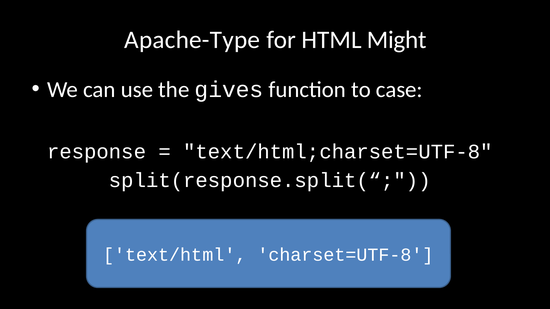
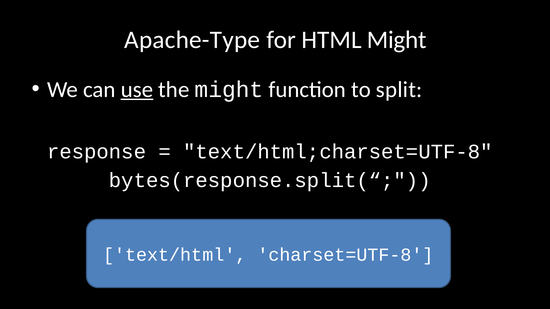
use underline: none -> present (137, 90)
the gives: gives -> might (229, 90)
case: case -> split (399, 90)
split(response.split(“: split(response.split(“ -> bytes(response.split(“ (270, 181)
